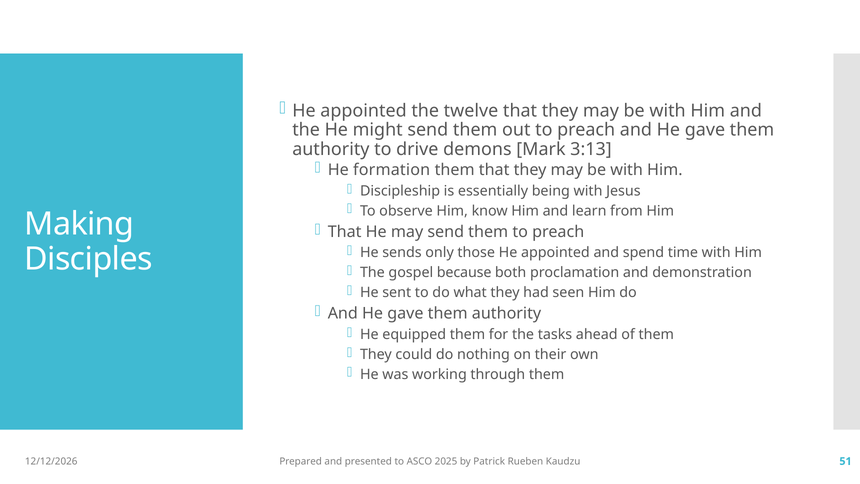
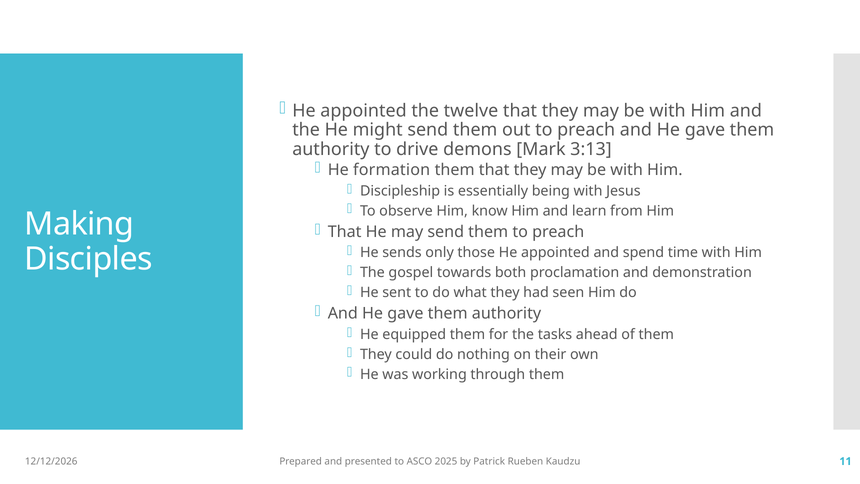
because: because -> towards (464, 273)
51: 51 -> 11 (846, 461)
